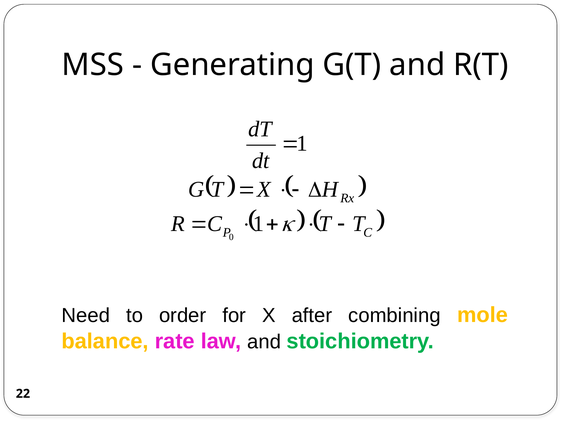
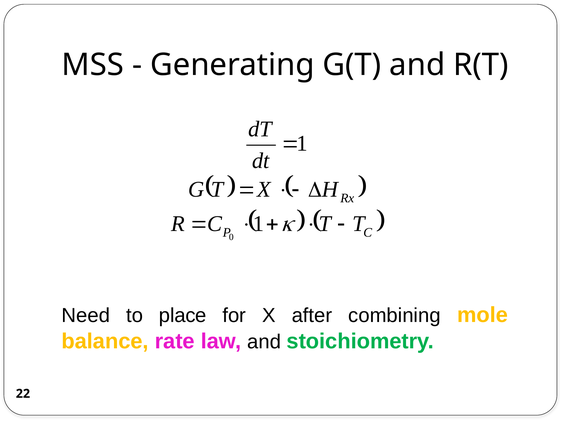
order: order -> place (183, 315)
